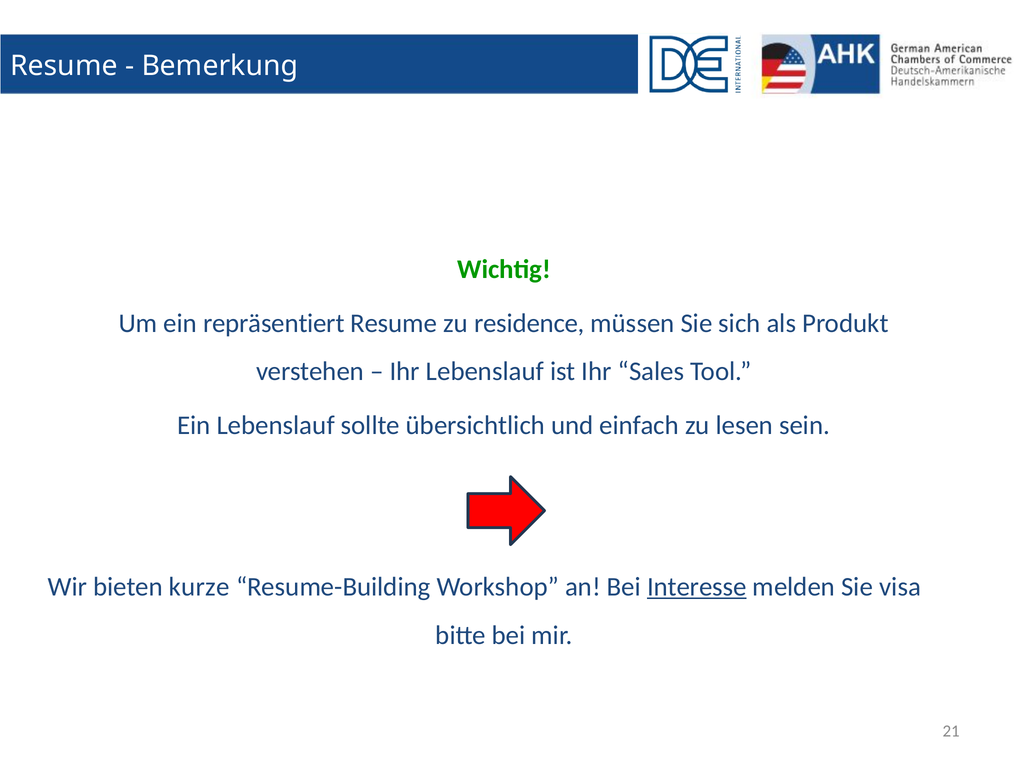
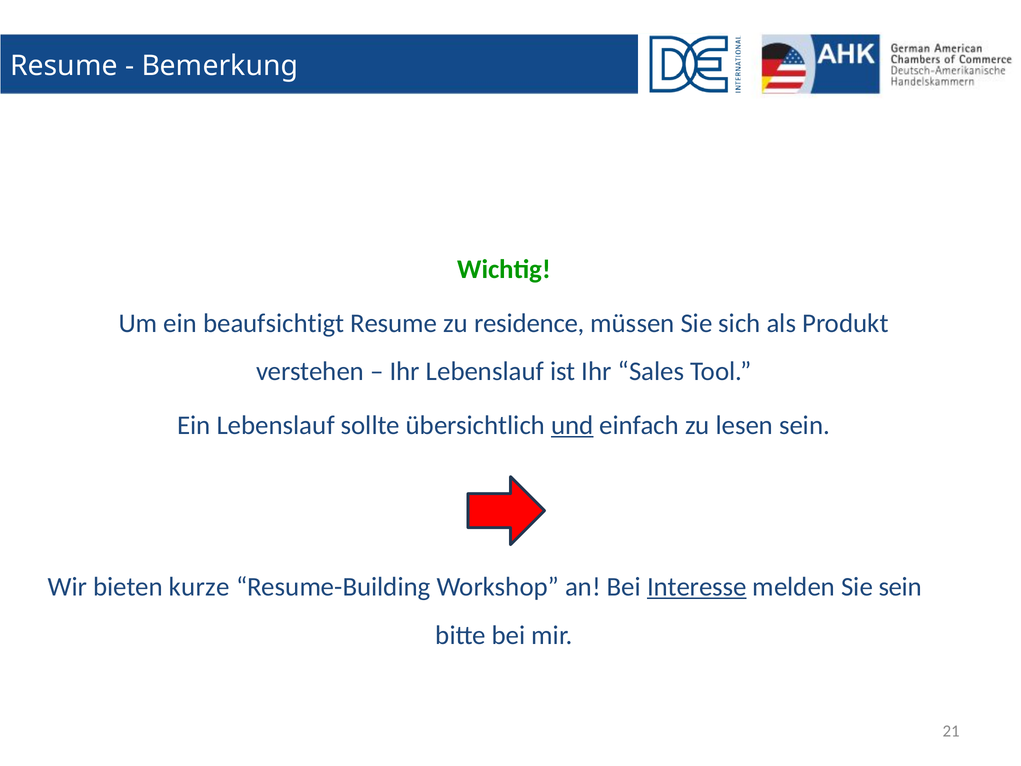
repräsentiert: repräsentiert -> beaufsichtigt (274, 323)
und underline: none -> present (572, 425)
Sie visa: visa -> sein (900, 587)
